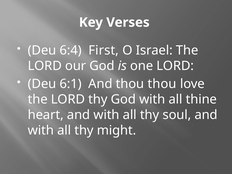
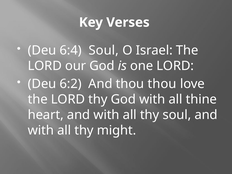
6:4 First: First -> Soul (104, 50)
6:1: 6:1 -> 6:2 (71, 84)
